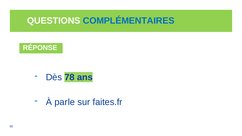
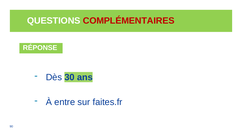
COMPLÉMENTAIRES colour: blue -> red (129, 21)
78: 78 -> 30 (70, 77)
parle: parle -> entre (65, 102)
